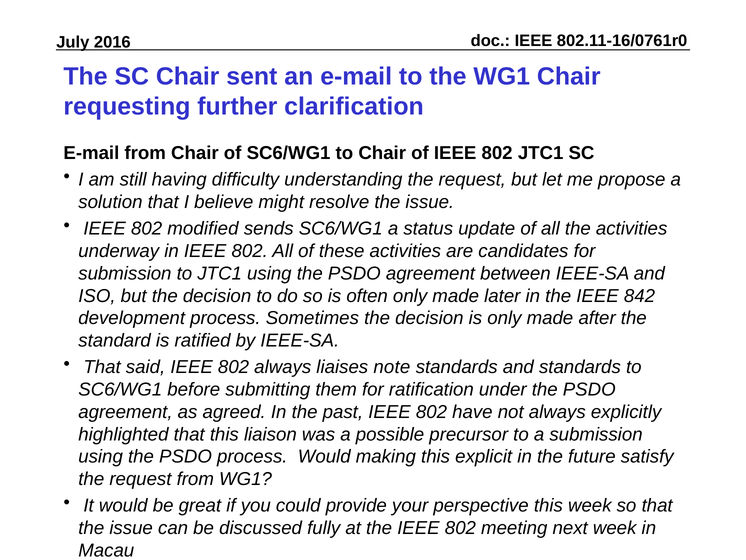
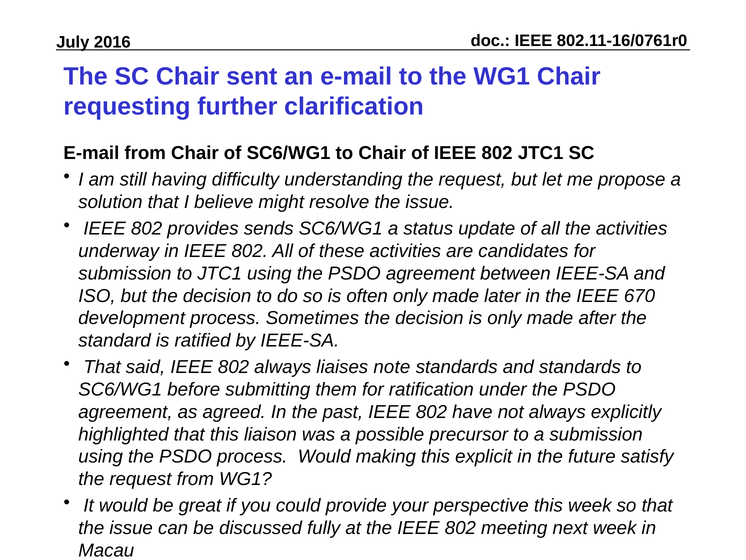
modified: modified -> provides (203, 228)
842: 842 -> 670 (640, 296)
